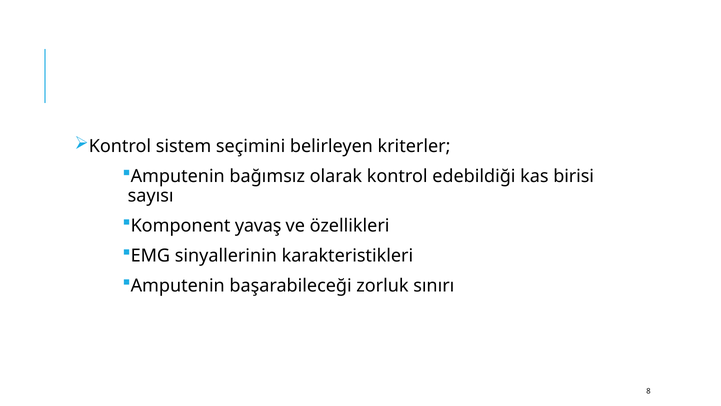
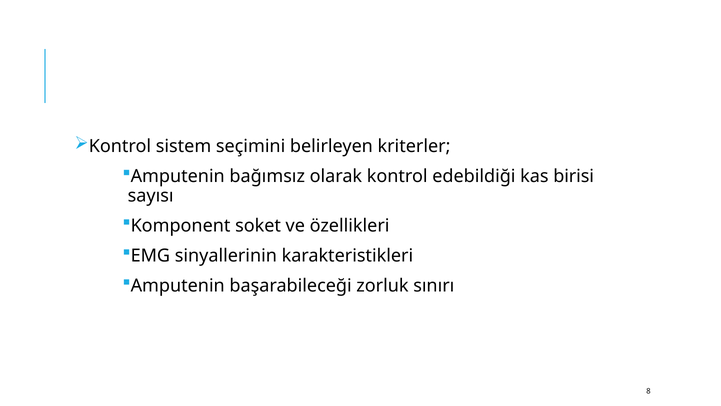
yavaş: yavaş -> soket (258, 225)
